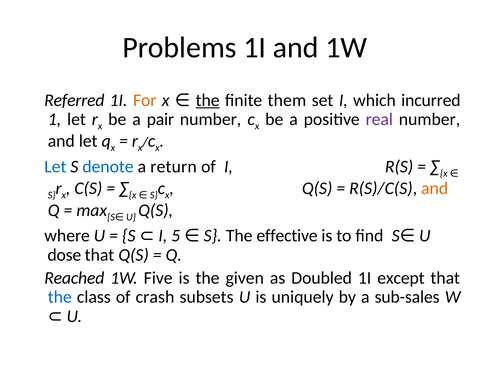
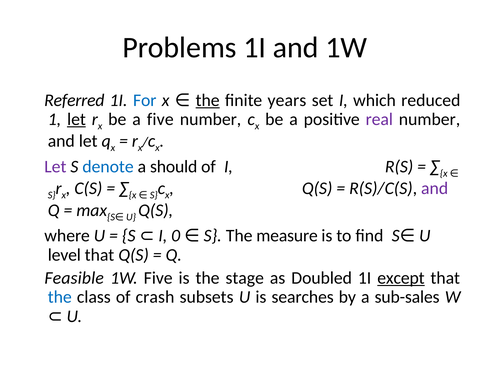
For colour: orange -> blue (145, 100)
them: them -> years (287, 100)
incurred: incurred -> reduced (431, 100)
let underline: none -> present (76, 119)
a pair: pair -> five (160, 119)
Let colour: blue -> purple (55, 166)
return: return -> should (174, 166)
and colour: orange -> purple (435, 188)
effective: effective -> measure (287, 235)
5: 5 -> 0 (176, 235)
dose: dose -> level (64, 255)
Reached: Reached -> Feasible (74, 278)
given: given -> stage (245, 278)
except underline: none -> present (401, 278)
uniquely: uniquely -> searches (303, 297)
